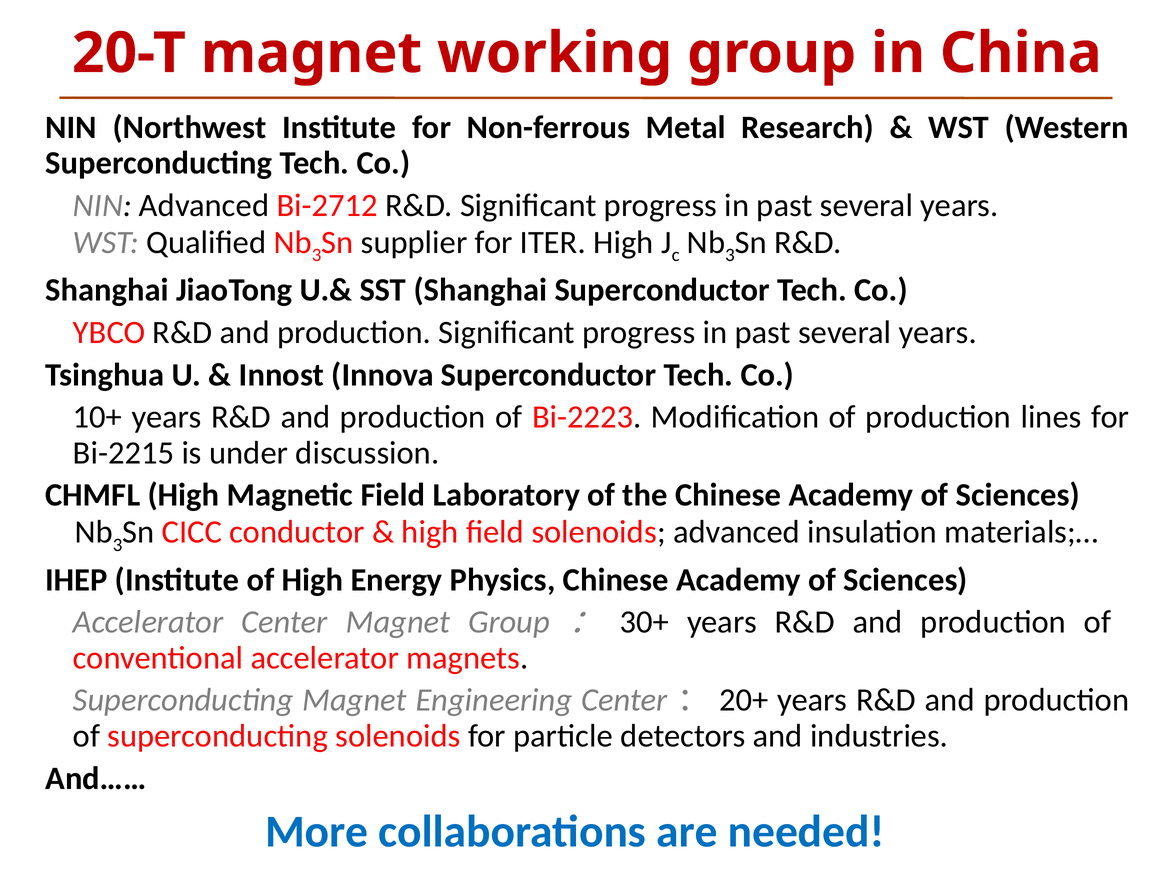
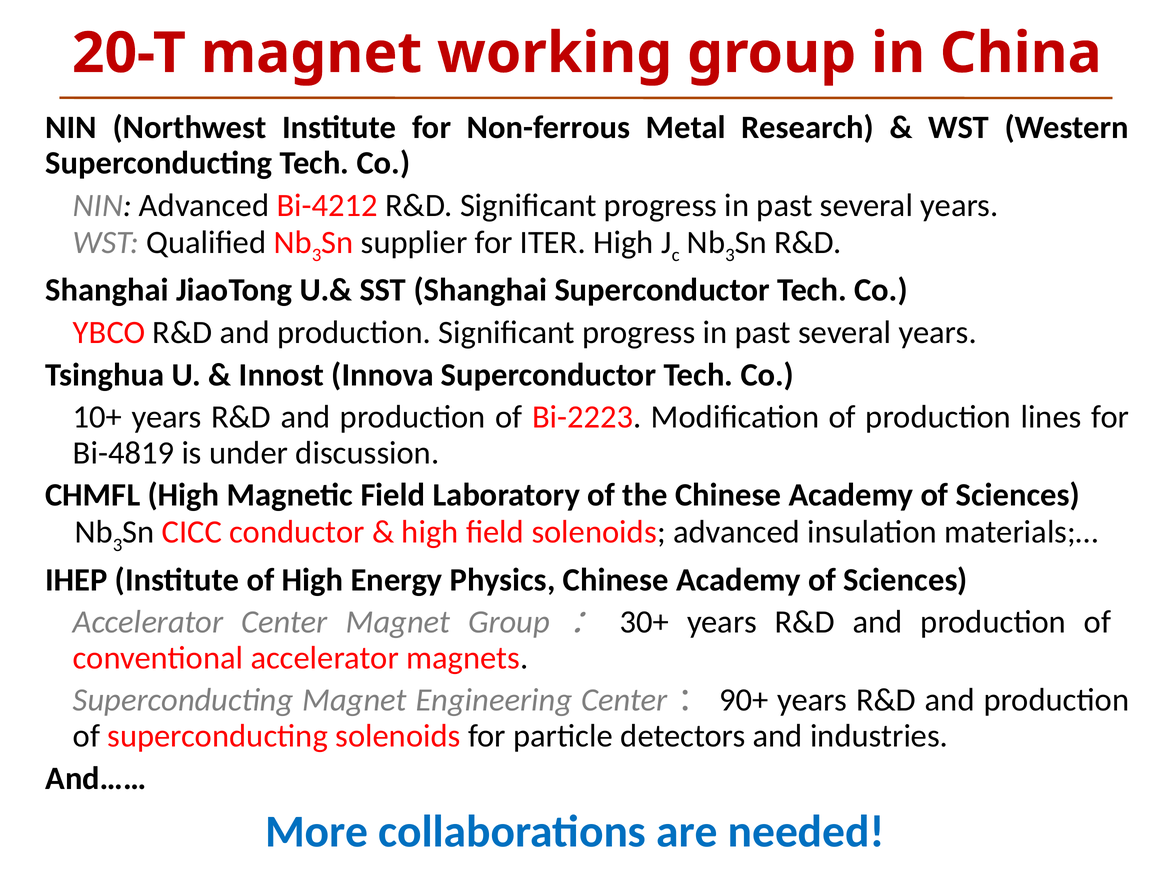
Bi-2712: Bi-2712 -> Bi-4212 (327, 206)
Bi-2215: Bi-2215 -> Bi-4819 (124, 453)
20+: 20+ -> 90+ (744, 700)
